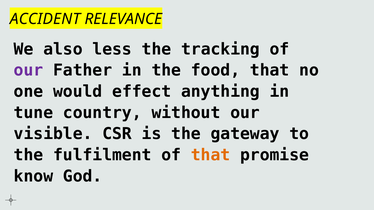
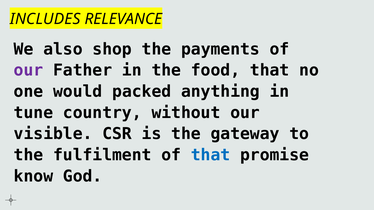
ACCIDENT: ACCIDENT -> INCLUDES (45, 19)
less: less -> shop (112, 49)
tracking: tracking -> payments (220, 49)
effect: effect -> packed (142, 92)
that colour: orange -> blue (211, 155)
